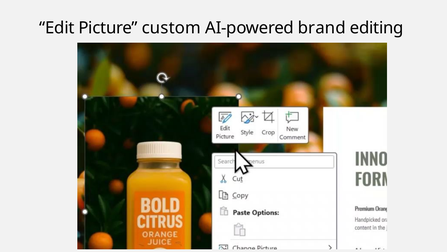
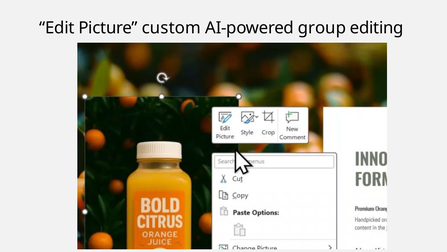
brand: brand -> group (322, 28)
